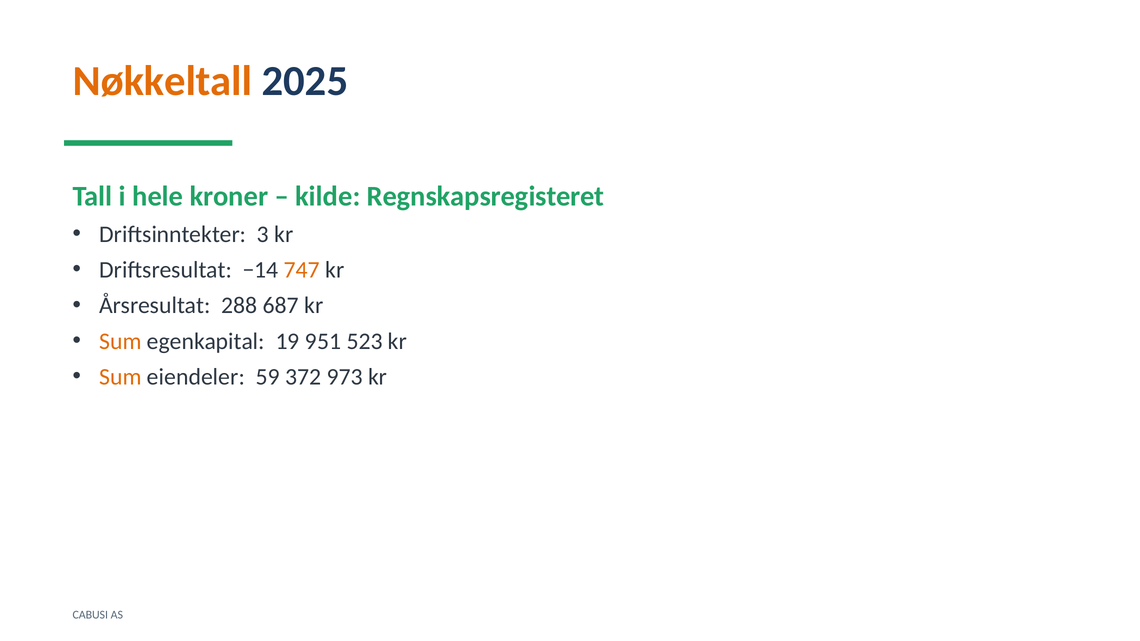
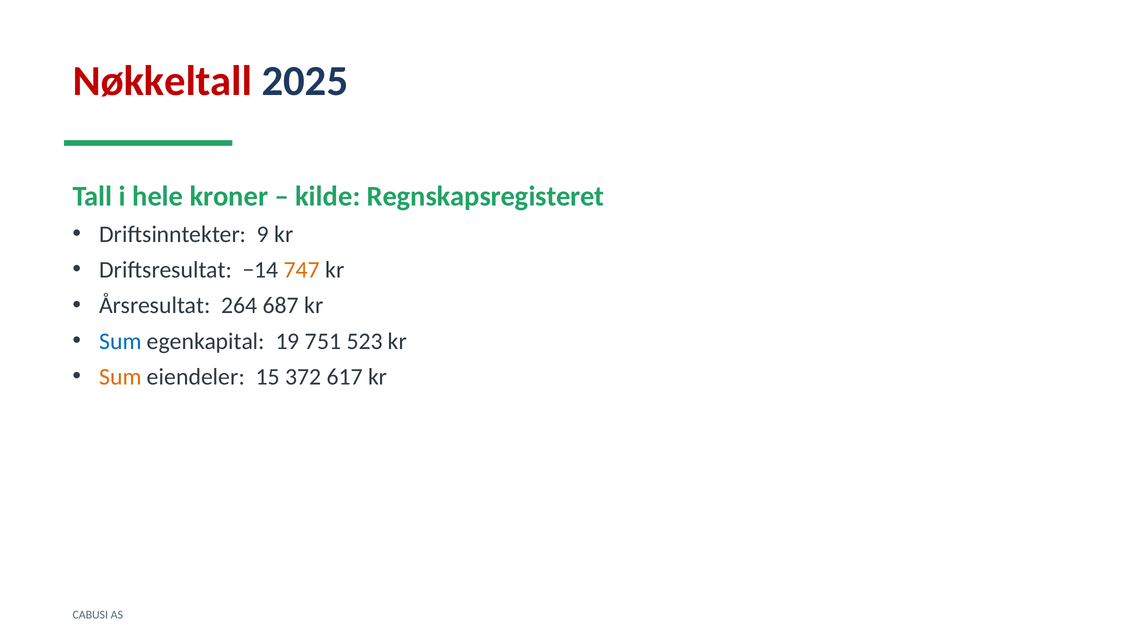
Nøkkeltall colour: orange -> red (162, 81)
3: 3 -> 9 (263, 234)
288: 288 -> 264 (239, 306)
Sum colour: orange -> blue (120, 341)
951: 951 -> 751 (323, 341)
59: 59 -> 15 (268, 377)
973: 973 -> 617 (345, 377)
